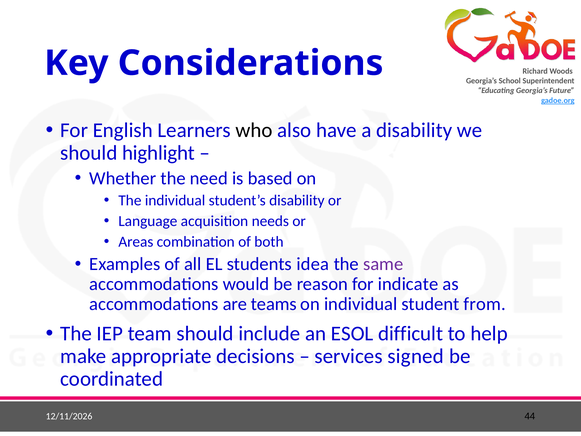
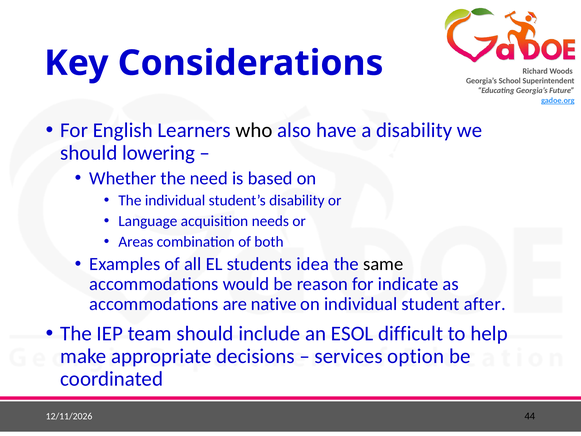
highlight: highlight -> lowering (159, 153)
same colour: purple -> black (383, 264)
teams: teams -> native (274, 304)
from: from -> after (485, 304)
signed: signed -> option (416, 356)
